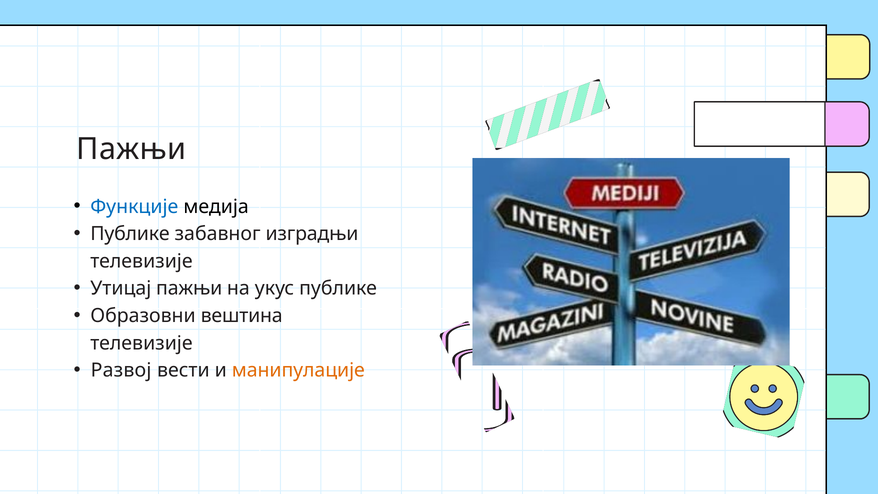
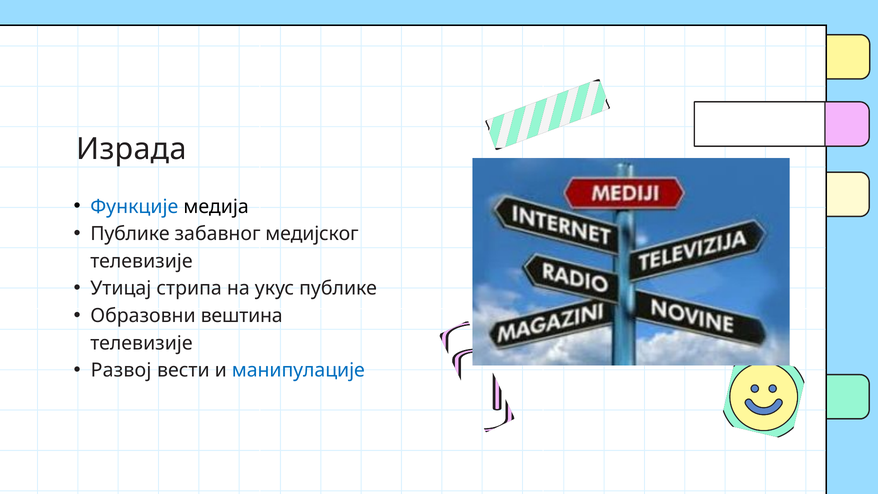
Пажњи: Пажњи -> Израда (131, 149)
изградњи: изградњи -> медијског (312, 234)
Утицај пажњи: пажњи -> стрипа (189, 288)
манипулације colour: orange -> blue (298, 370)
